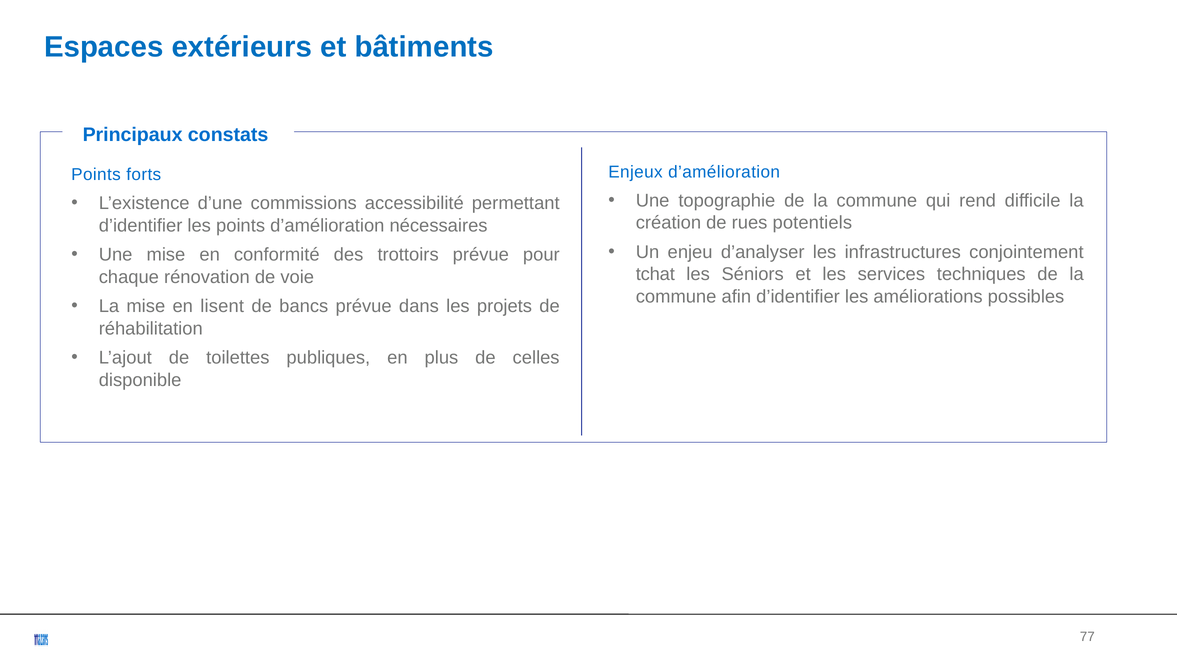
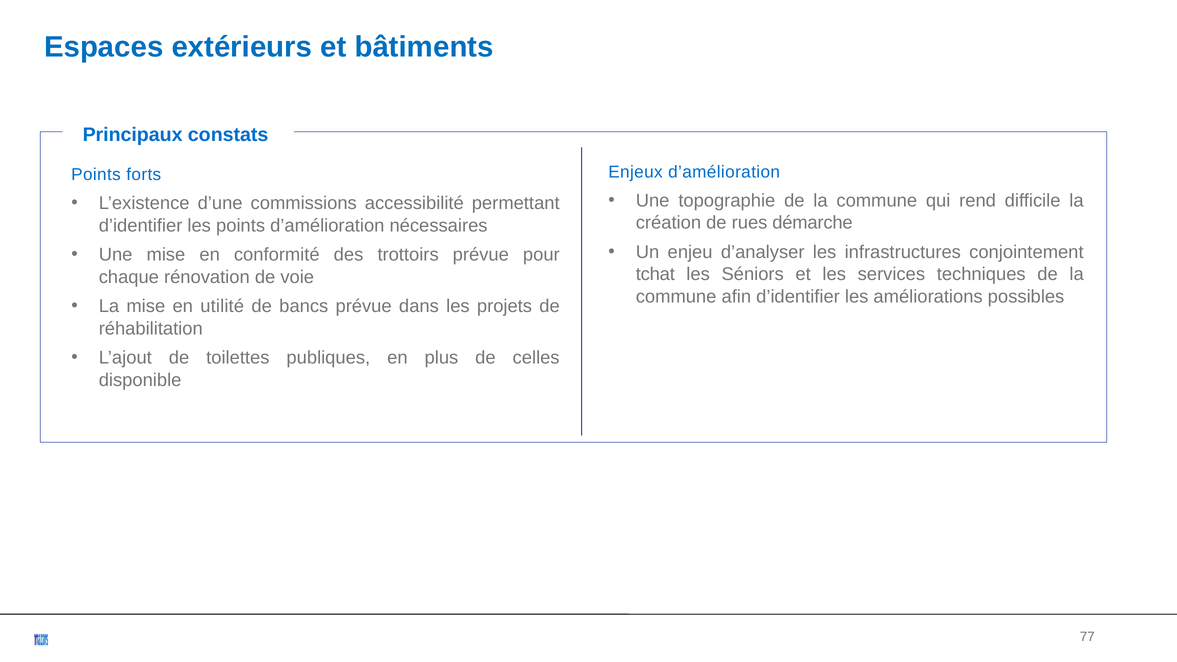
potentiels: potentiels -> démarche (812, 223)
lisent: lisent -> utilité (222, 306)
